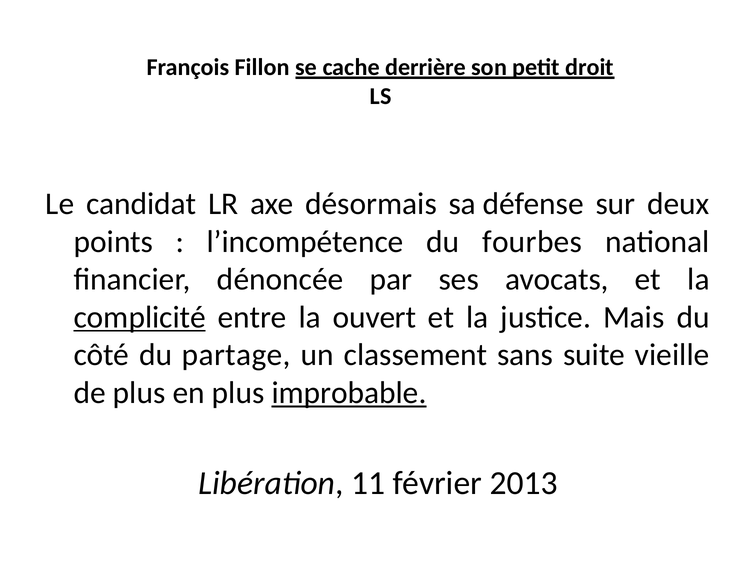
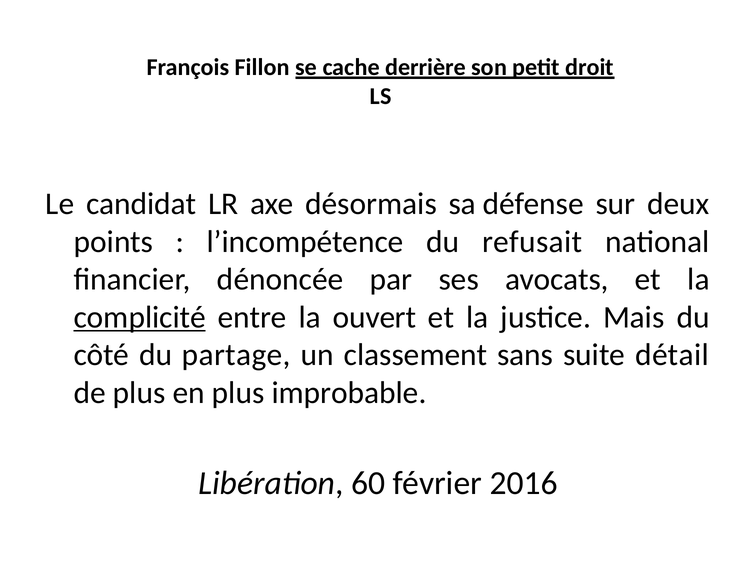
fourbes: fourbes -> refusait (532, 242)
vieille: vieille -> détail (672, 355)
improbable underline: present -> none (349, 393)
11: 11 -> 60 (368, 483)
2013: 2013 -> 2016 (524, 483)
